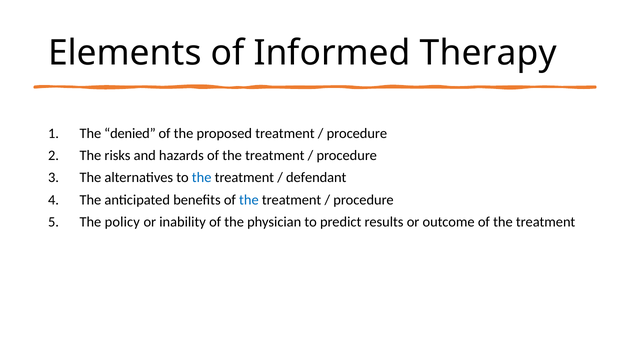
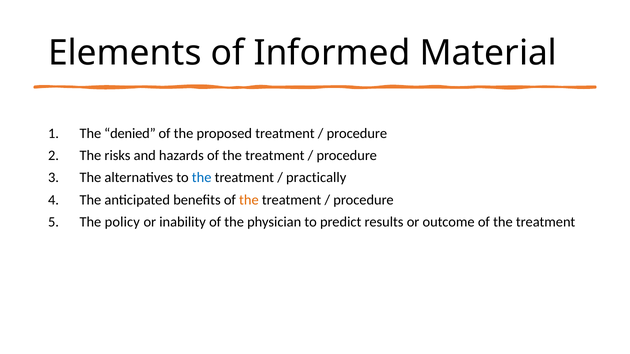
Therapy: Therapy -> Material (488, 53)
defendant: defendant -> practically (316, 178)
the colour: blue -> orange (249, 200)
